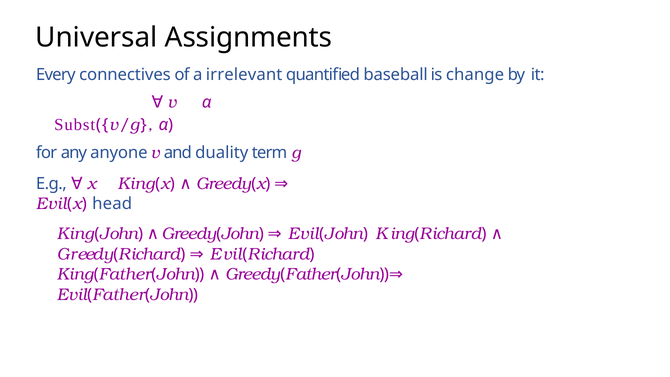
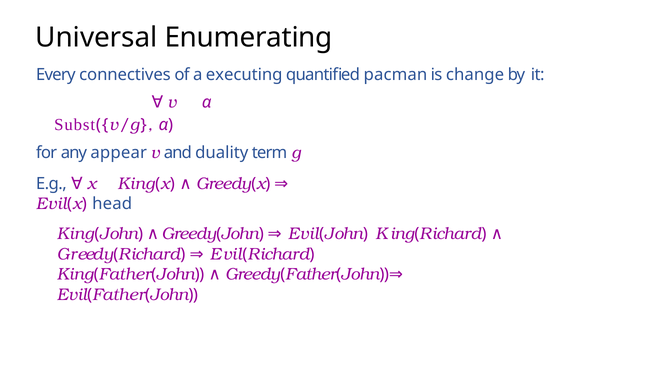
Assignments: Assignments -> Enumerating (249, 38)
irrelevant: irrelevant -> executing (244, 75)
baseball: baseball -> pacman (395, 75)
anyone: anyone -> appear (119, 152)
